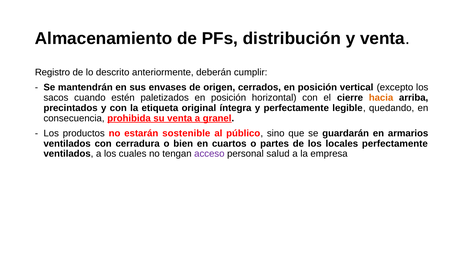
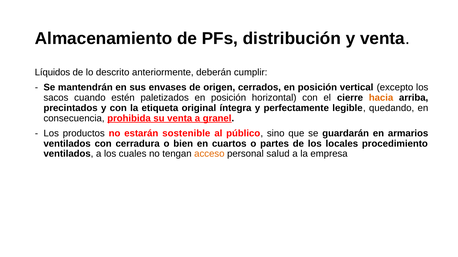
Registro: Registro -> Líquidos (52, 73)
locales perfectamente: perfectamente -> procedimiento (395, 144)
acceso colour: purple -> orange (209, 154)
